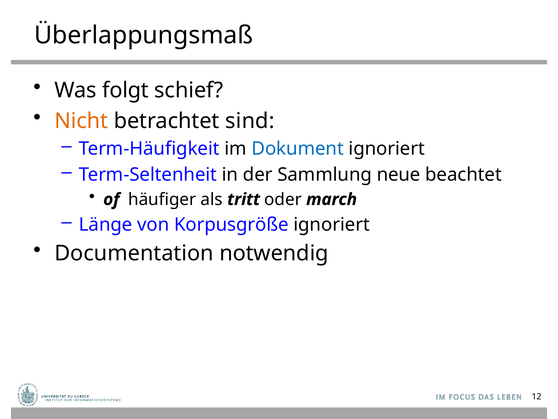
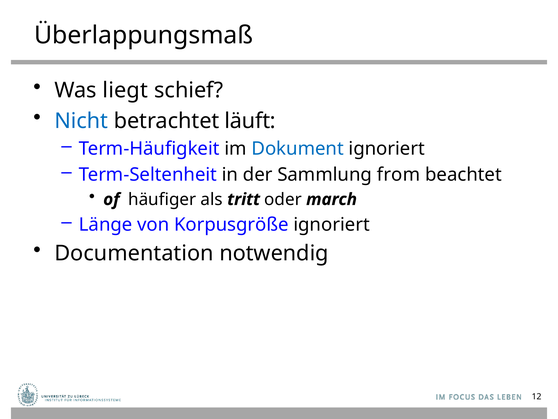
folgt: folgt -> liegt (125, 90)
Nicht colour: orange -> blue (81, 121)
sind: sind -> läuft (250, 121)
neue: neue -> from (398, 175)
